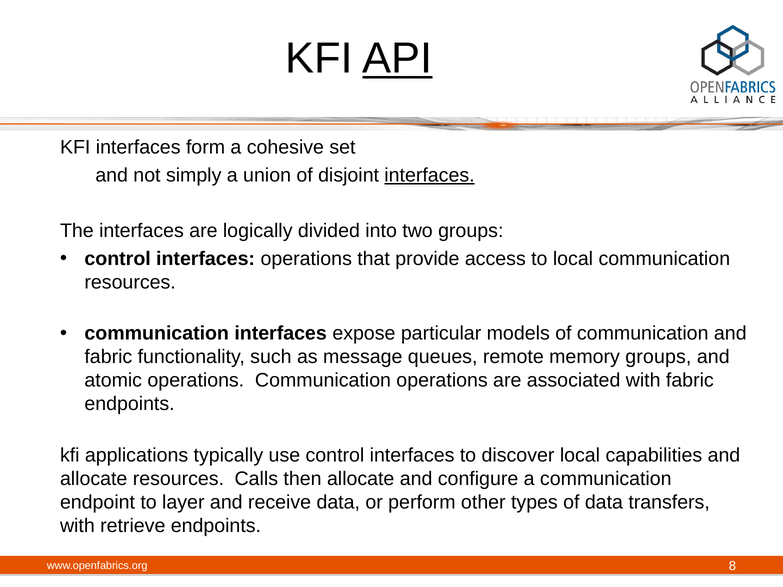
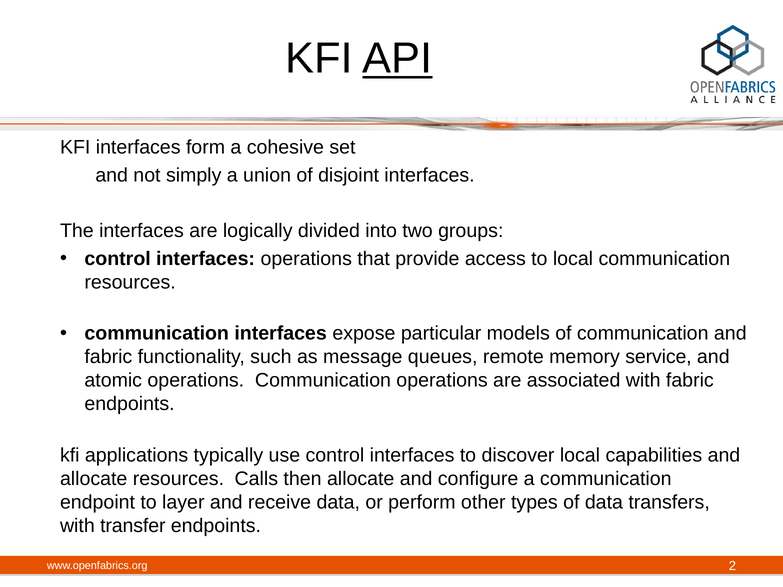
interfaces underline: present -> none (430, 175)
memory groups: groups -> service (658, 357)
retrieve: retrieve -> transfer (133, 526)
8: 8 -> 2 (732, 566)
